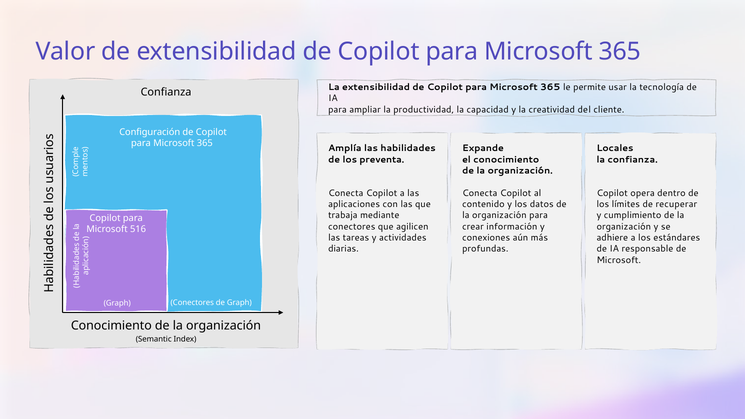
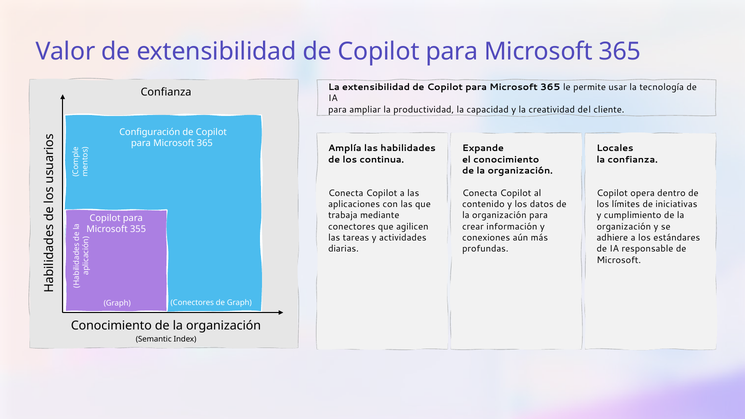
preventa: preventa -> continua (382, 159)
recuperar: recuperar -> iniciativas (676, 204)
516: 516 -> 355 (138, 229)
